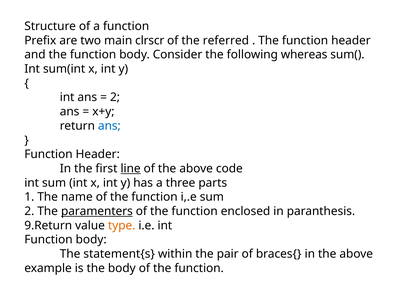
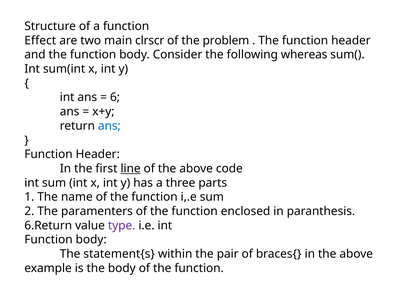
Prefix: Prefix -> Effect (40, 40)
referred: referred -> problem (226, 40)
2: 2 -> 6 (115, 97)
paramenters underline: present -> none (97, 211)
9.Return: 9.Return -> 6.Return (48, 225)
type colour: orange -> purple (122, 225)
